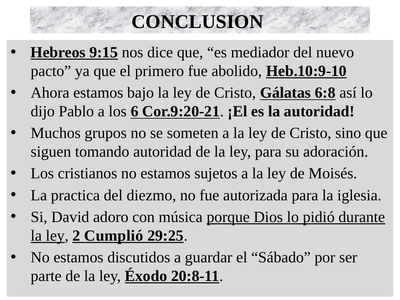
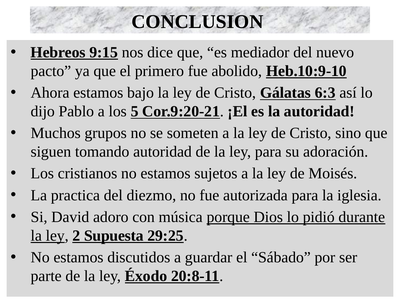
6:8: 6:8 -> 6:3 (325, 93)
6: 6 -> 5 (135, 111)
Cumplió: Cumplió -> Supuesta (114, 236)
